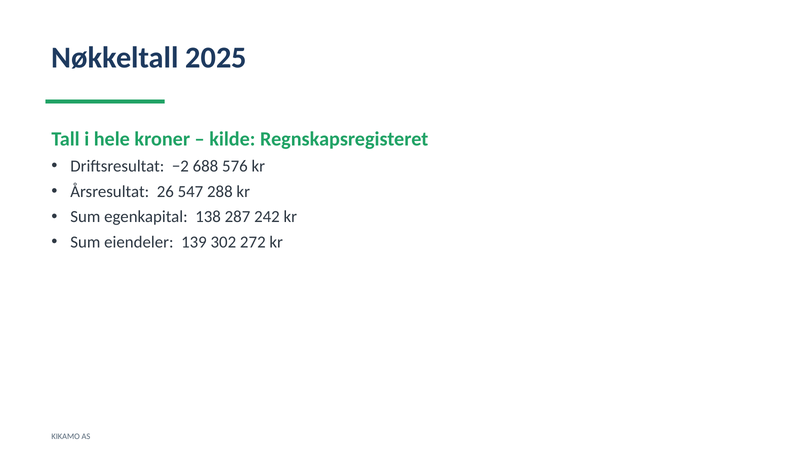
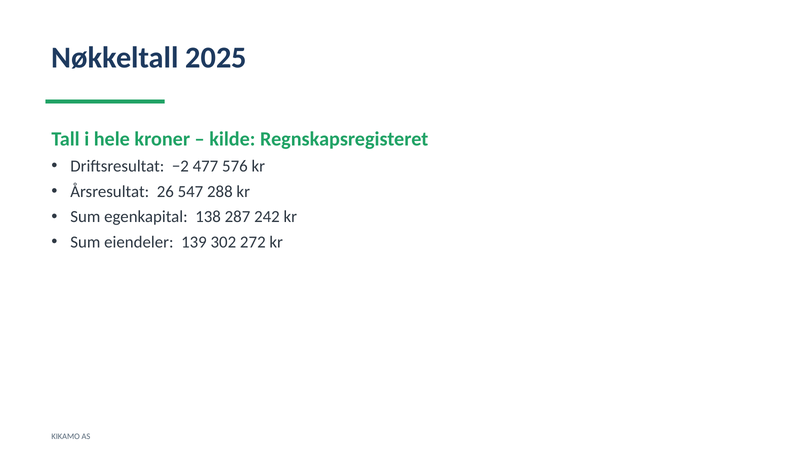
688: 688 -> 477 (205, 166)
